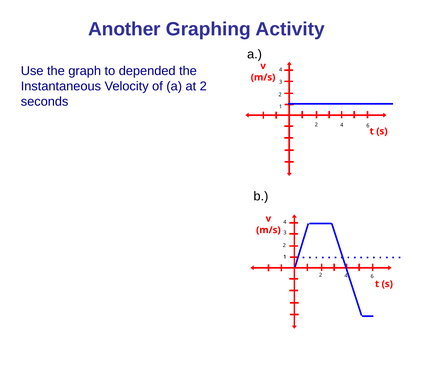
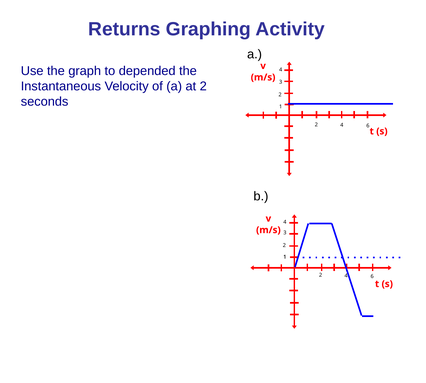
Another: Another -> Returns (124, 29)
